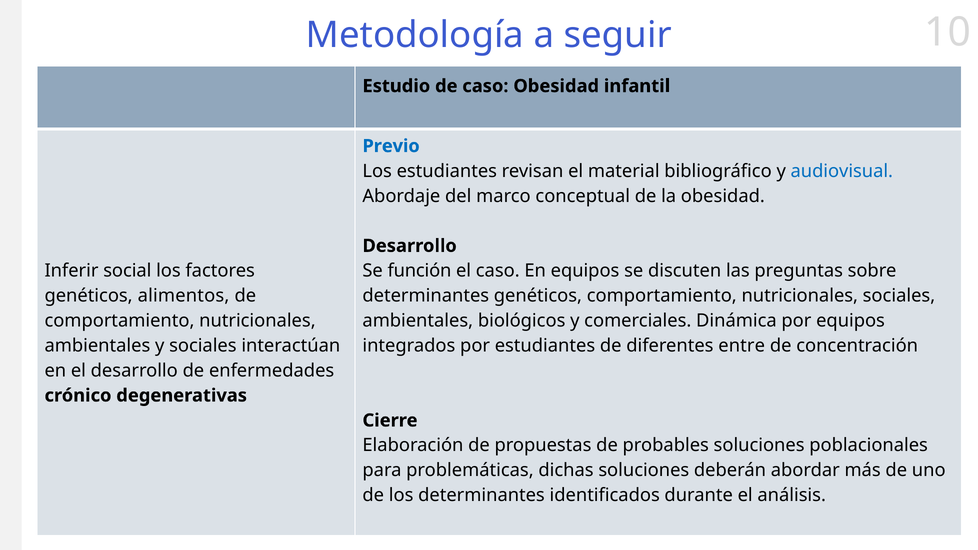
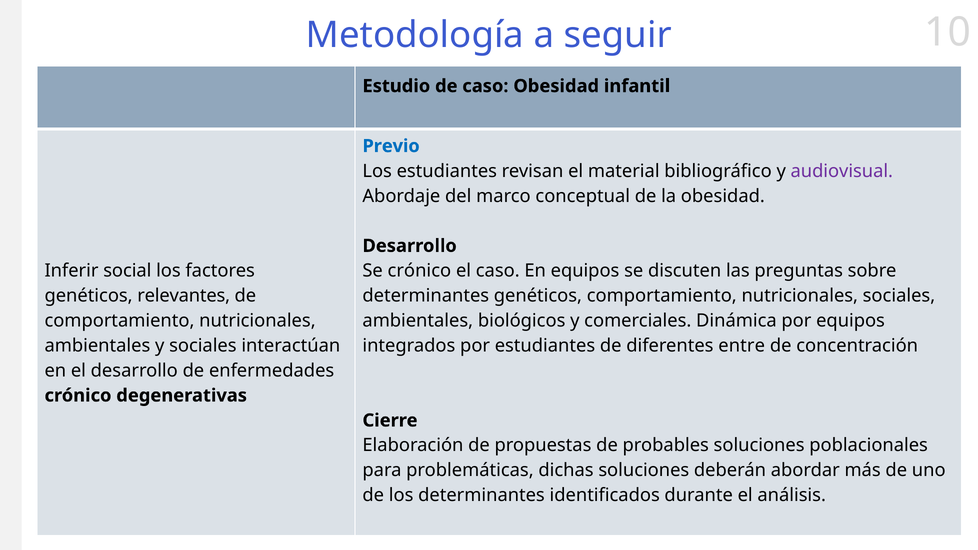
audiovisual colour: blue -> purple (842, 171)
Se función: función -> crónico (419, 271)
alimentos: alimentos -> relevantes (184, 296)
